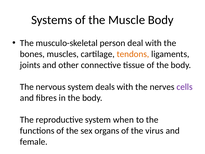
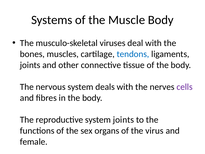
person: person -> viruses (113, 43)
tendons colour: orange -> blue (133, 54)
system when: when -> joints (123, 120)
